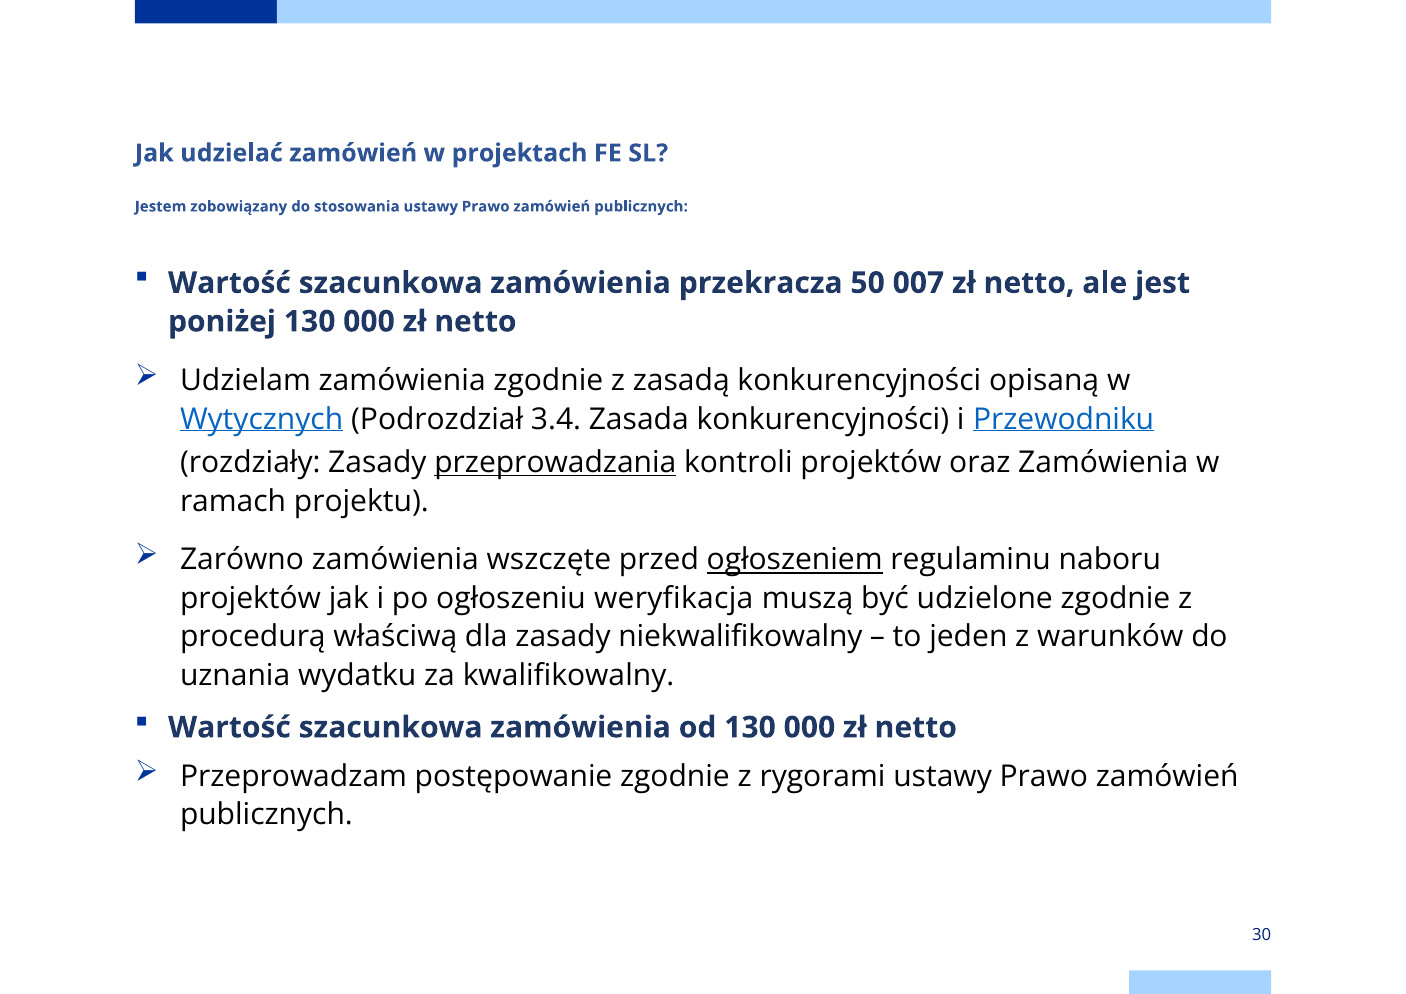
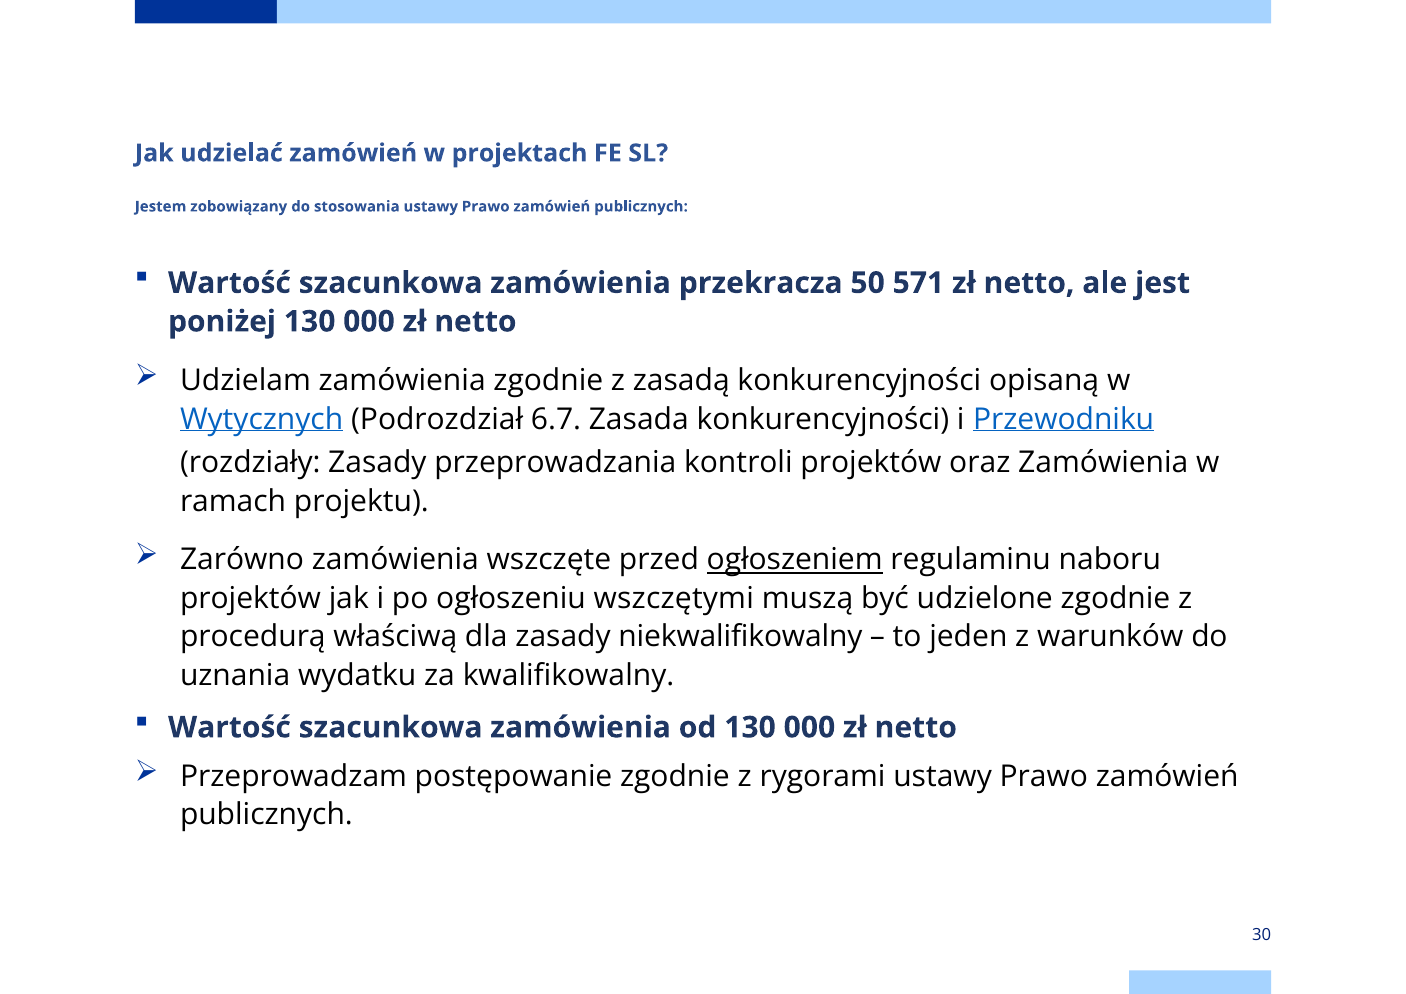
007: 007 -> 571 (918, 283)
3.4: 3.4 -> 6.7 (556, 419)
przeprowadzania underline: present -> none (555, 463)
weryfikacja: weryfikacja -> wszczętymi (674, 598)
